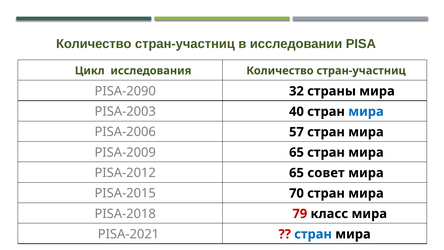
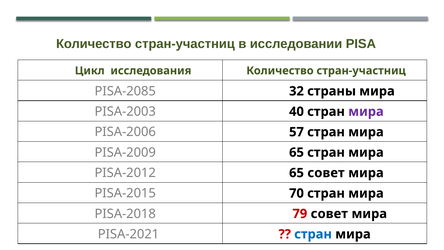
PISA-2090: PISA-2090 -> PISA-2085 (125, 91)
мира colour: blue -> purple (366, 111)
79 класс: класс -> совет (329, 214)
